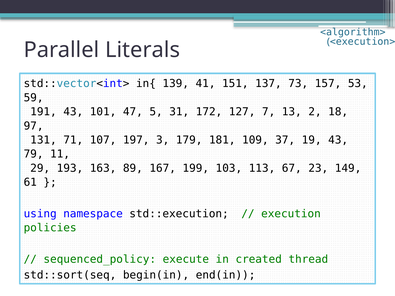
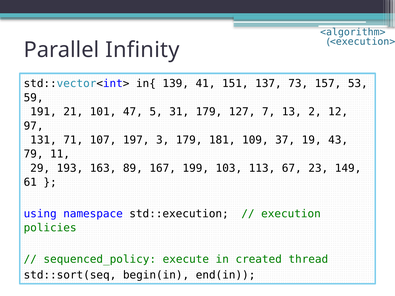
Literals: Literals -> Infinity (142, 50)
191 43: 43 -> 21 (73, 112)
31 172: 172 -> 179 (209, 112)
18: 18 -> 12 (338, 112)
